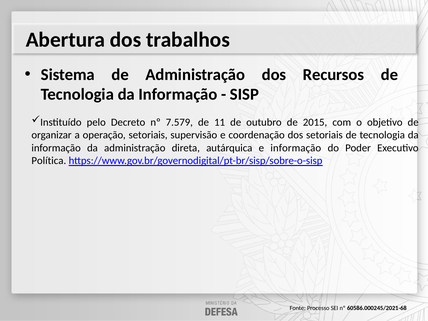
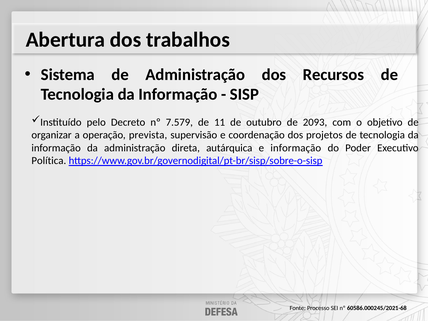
2015: 2015 -> 2093 (315, 122)
operação setoriais: setoriais -> prevista (148, 135)
dos setoriais: setoriais -> projetos (324, 135)
